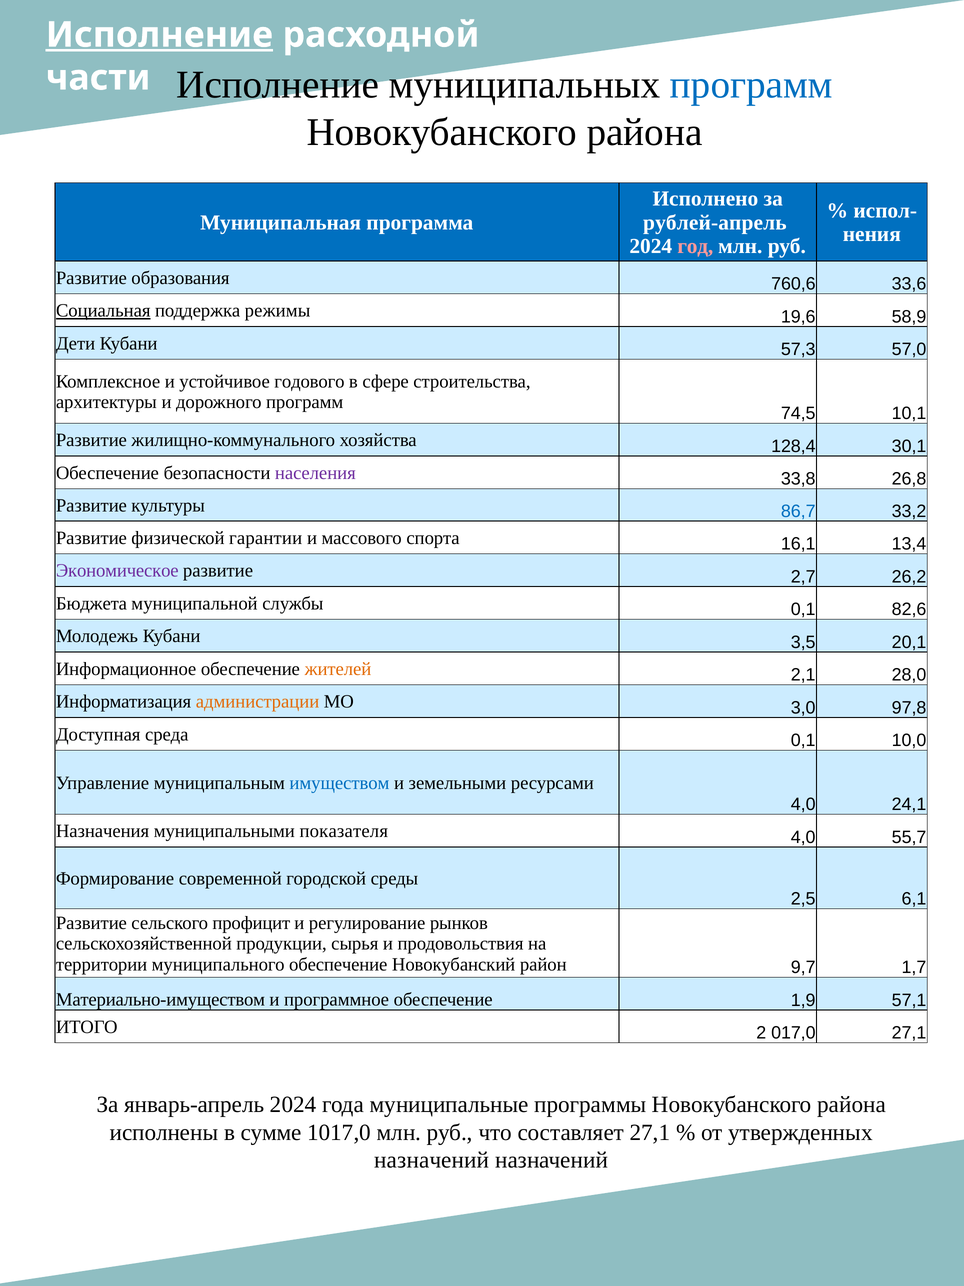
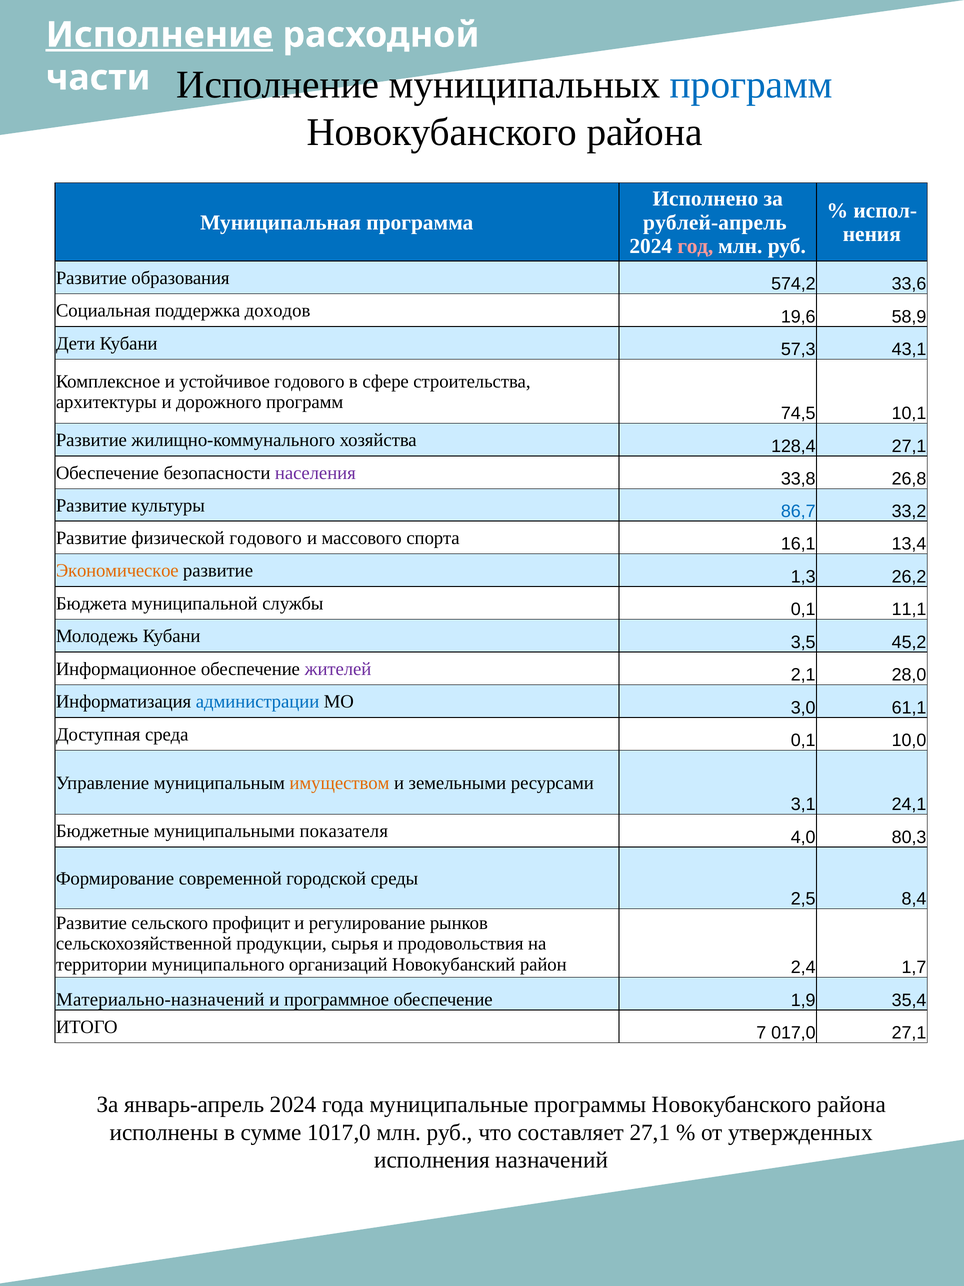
760,6: 760,6 -> 574,2 (793, 284)
Социальная underline: present -> none (103, 311)
режимы: режимы -> доходов (278, 311)
57,0: 57,0 -> 43,1 (909, 349)
128,4 30,1: 30,1 -> 27,1 (909, 446)
физической гарантии: гарантии -> годового (266, 538)
Экономическое colour: purple -> orange (117, 570)
2,7: 2,7 -> 1,3 (803, 576)
82,6: 82,6 -> 11,1 (909, 609)
20,1: 20,1 -> 45,2 (909, 642)
жителей colour: orange -> purple (338, 669)
администрации colour: orange -> blue (258, 701)
97,8: 97,8 -> 61,1 (909, 707)
имуществом colour: blue -> orange (339, 782)
4,0: 4,0 -> 3,1 (803, 804)
Назначения: Назначения -> Бюджетные (103, 831)
55,7: 55,7 -> 80,3 (909, 837)
6,1: 6,1 -> 8,4 (914, 898)
муниципального обеспечение: обеспечение -> организаций (338, 964)
9,7: 9,7 -> 2,4 (803, 967)
Материально-имуществом: Материально-имуществом -> Материально-назначений (160, 999)
57,1: 57,1 -> 35,4 (909, 1000)
2: 2 -> 7 (761, 1032)
назначений: назначений -> исполнения (432, 1160)
